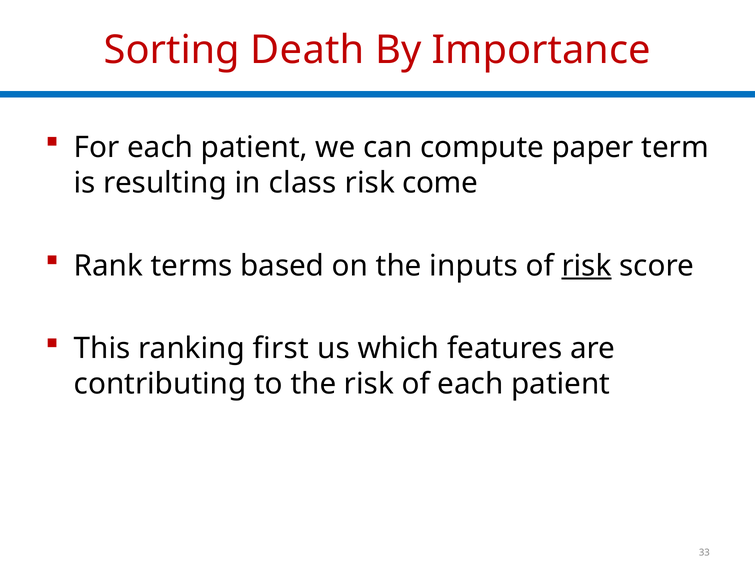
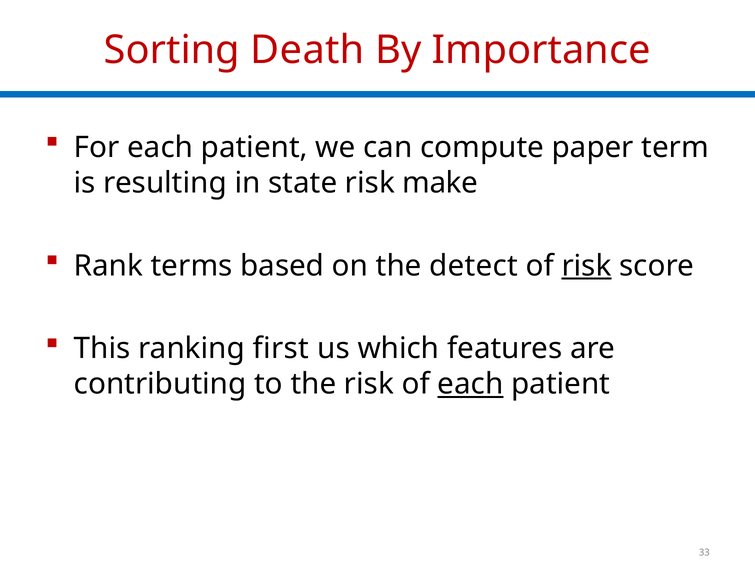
class: class -> state (303, 183)
come: come -> make (440, 183)
inputs: inputs -> detect (474, 266)
each underline: none -> present (470, 384)
